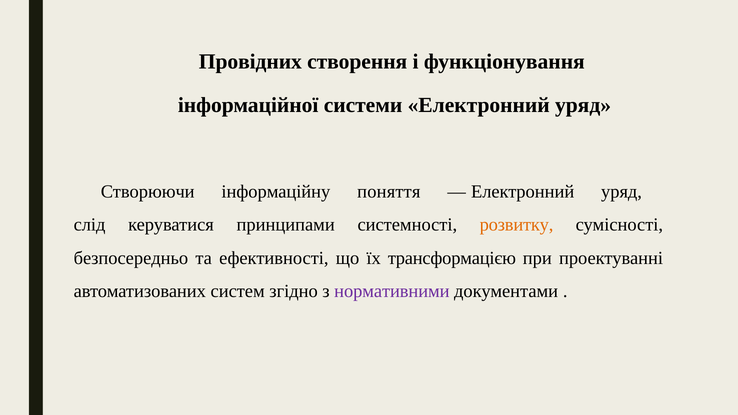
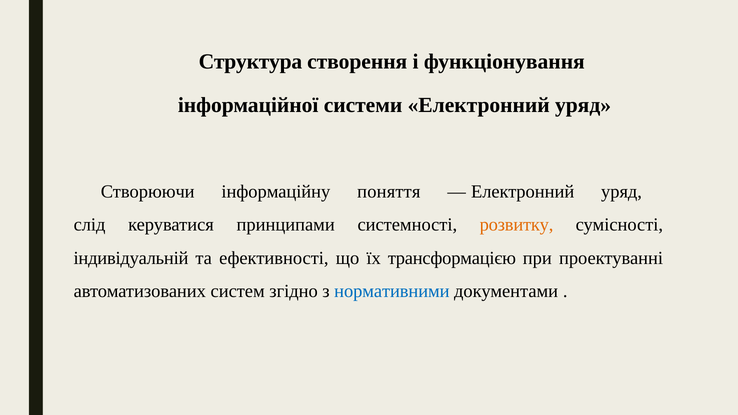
Провідних: Провідних -> Структура (250, 62)
безпосередньо: безпосередньо -> індивідуальній (131, 258)
нормативними colour: purple -> blue (392, 291)
